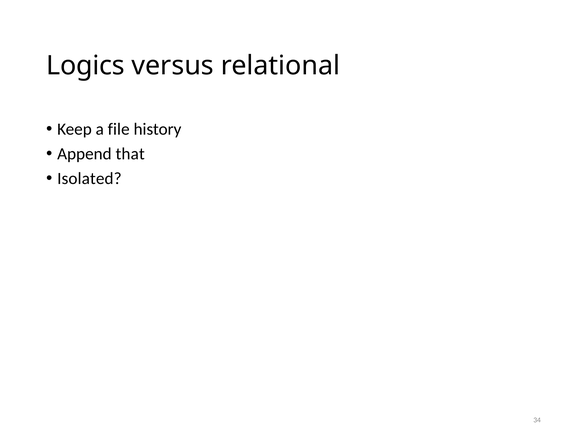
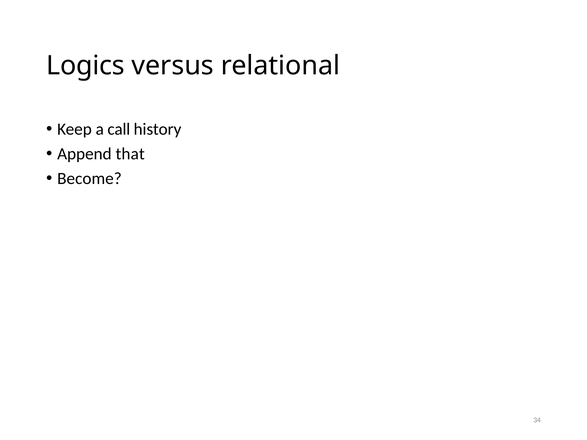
file: file -> call (119, 129)
Isolated: Isolated -> Become (89, 178)
